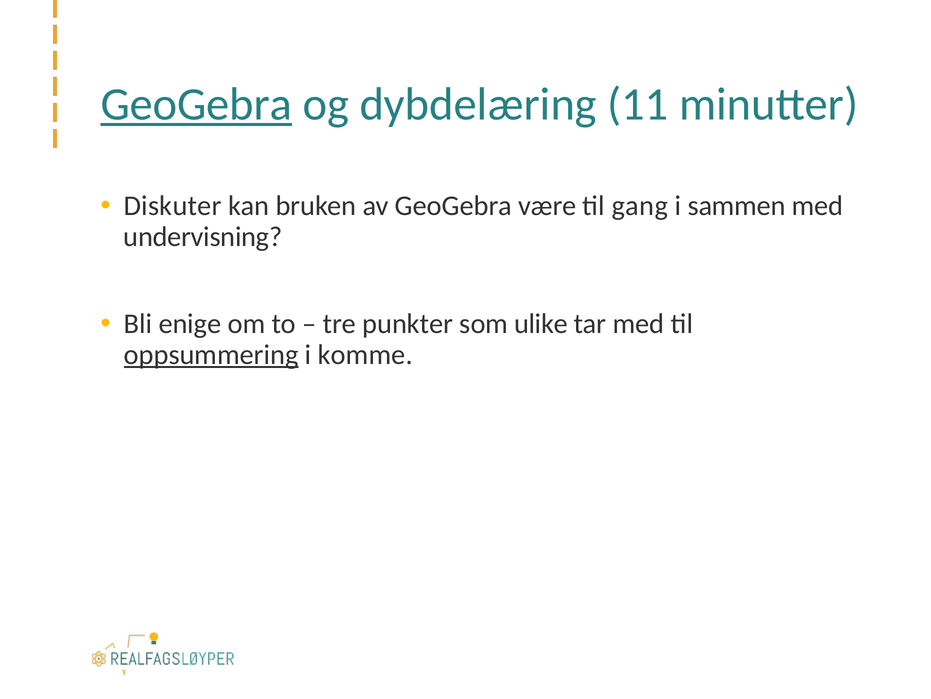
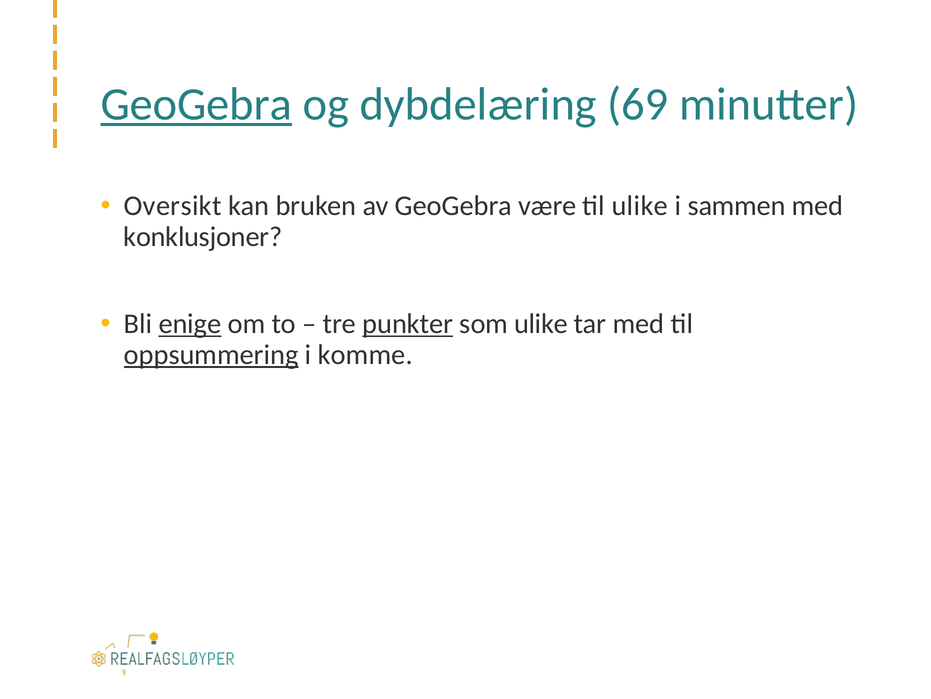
11: 11 -> 69 (638, 104)
Diskuter: Diskuter -> Oversikt (173, 206)
til gang: gang -> ulike (640, 206)
undervisning: undervisning -> konklusjoner (203, 236)
enige underline: none -> present (190, 324)
punkter underline: none -> present (408, 324)
